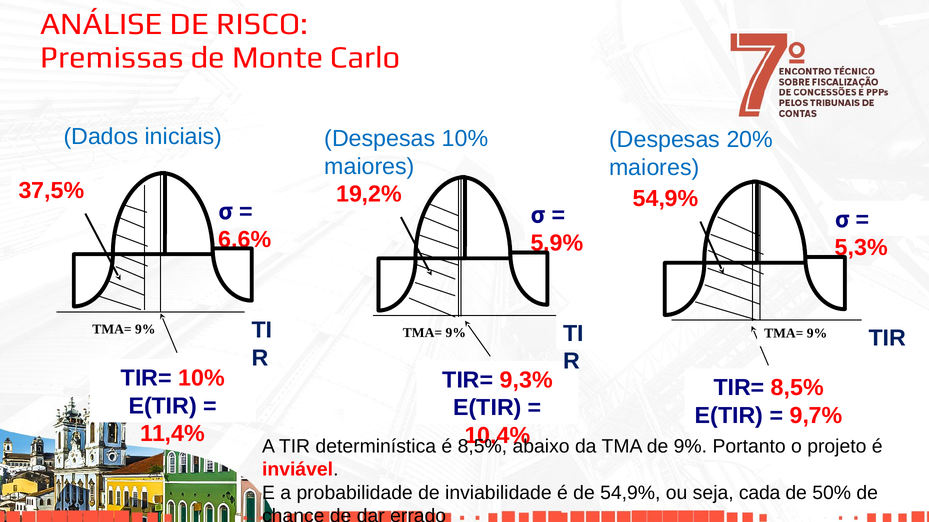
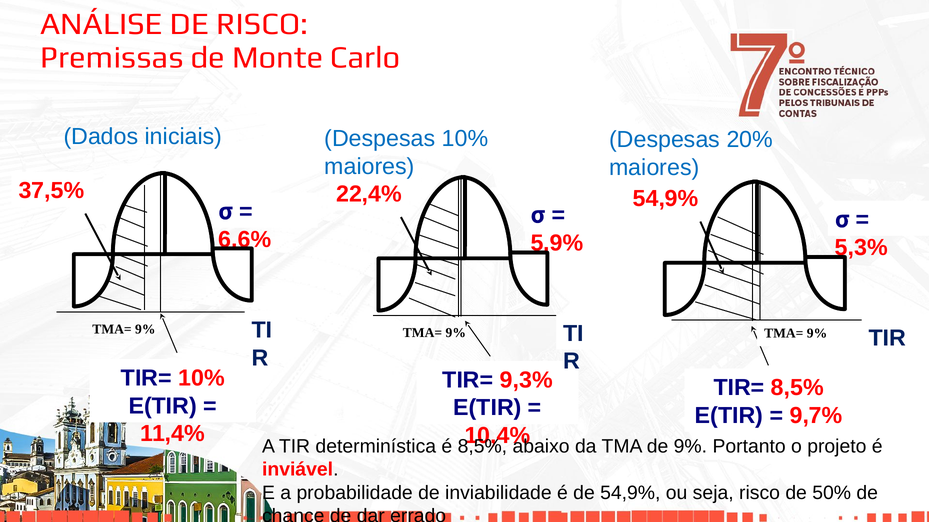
19,2%: 19,2% -> 22,4% (369, 194)
seja cada: cada -> risco (760, 493)
